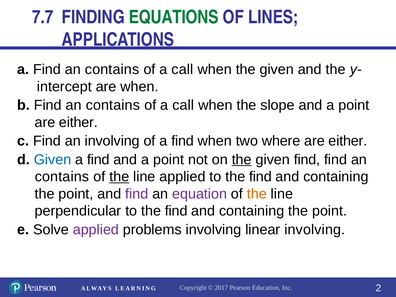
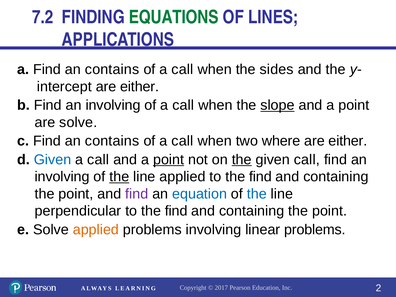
7.7: 7.7 -> 7.2 (43, 17)
when the given: given -> sides (277, 69)
when: when -> either (140, 87)
b Find an contains: contains -> involving (113, 105)
slope underline: none -> present (277, 105)
either: either -> solve (78, 122)
c Find an involving: involving -> contains (112, 141)
find: find -> call (182, 141)
find: find -> call (98, 160)
point underline: none -> present (169, 160)
given find: find -> call (307, 160)
contains: contains -> involving (62, 177)
equation colour: purple -> blue (200, 194)
the colour: orange -> blue (257, 194)
applied colour: purple -> orange (96, 230)
linear involving: involving -> problems (315, 230)
